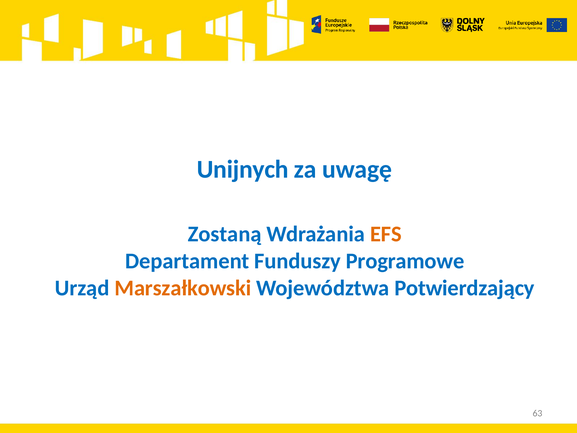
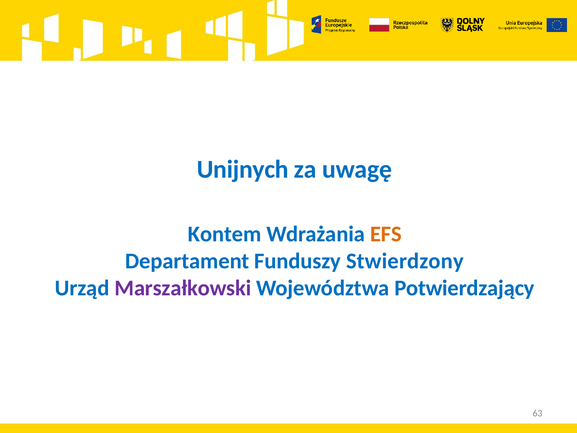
Zostaną: Zostaną -> Kontem (225, 234)
Programowe: Programowe -> Stwierdzony (405, 261)
Marszałkowski colour: orange -> purple (183, 288)
